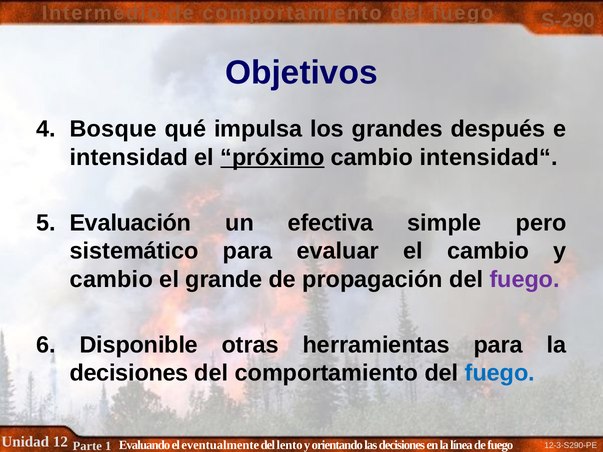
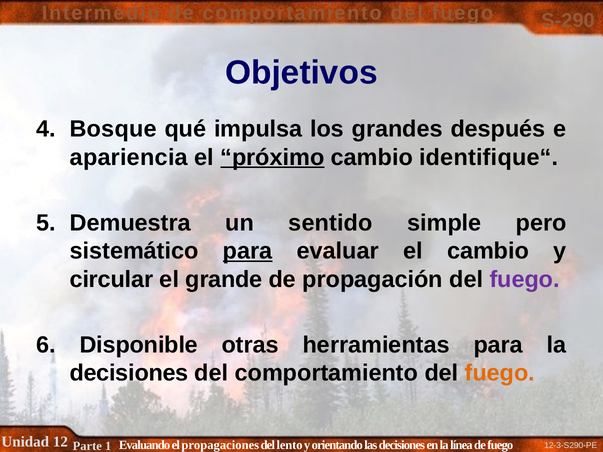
intensidad: intensidad -> apariencia (129, 157)
intensidad“: intensidad“ -> identifique“ (489, 157)
Evaluación: Evaluación -> Demuestra (130, 223)
efectiva: efectiva -> sentido (330, 223)
para underline: none -> present (248, 251)
cambio: cambio -> circular (112, 279)
fuego colour: blue -> orange (500, 373)
eventualmente: eventualmente -> propagaciones (220, 446)
